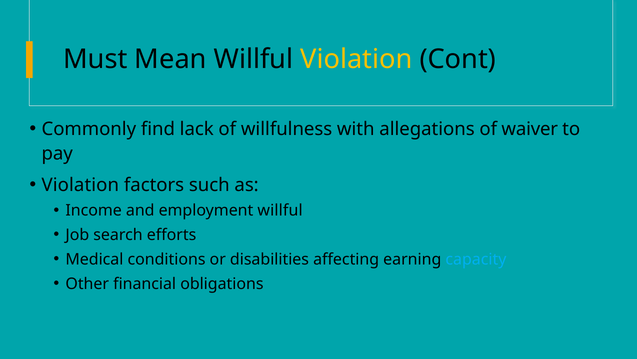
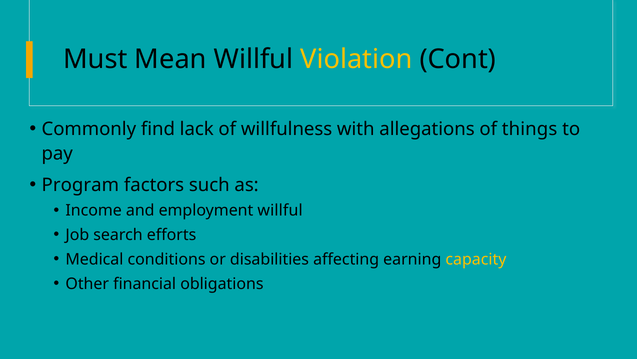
waiver: waiver -> things (530, 129)
Violation: Violation -> Program (80, 185)
capacity colour: light blue -> yellow (476, 259)
